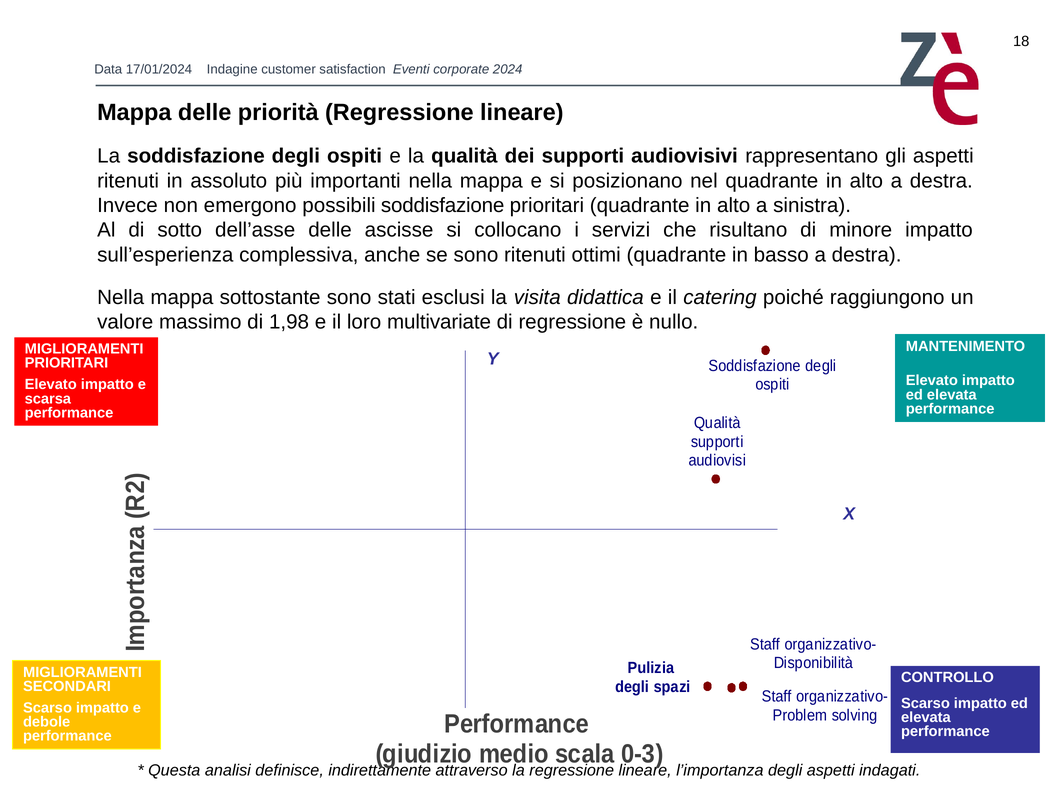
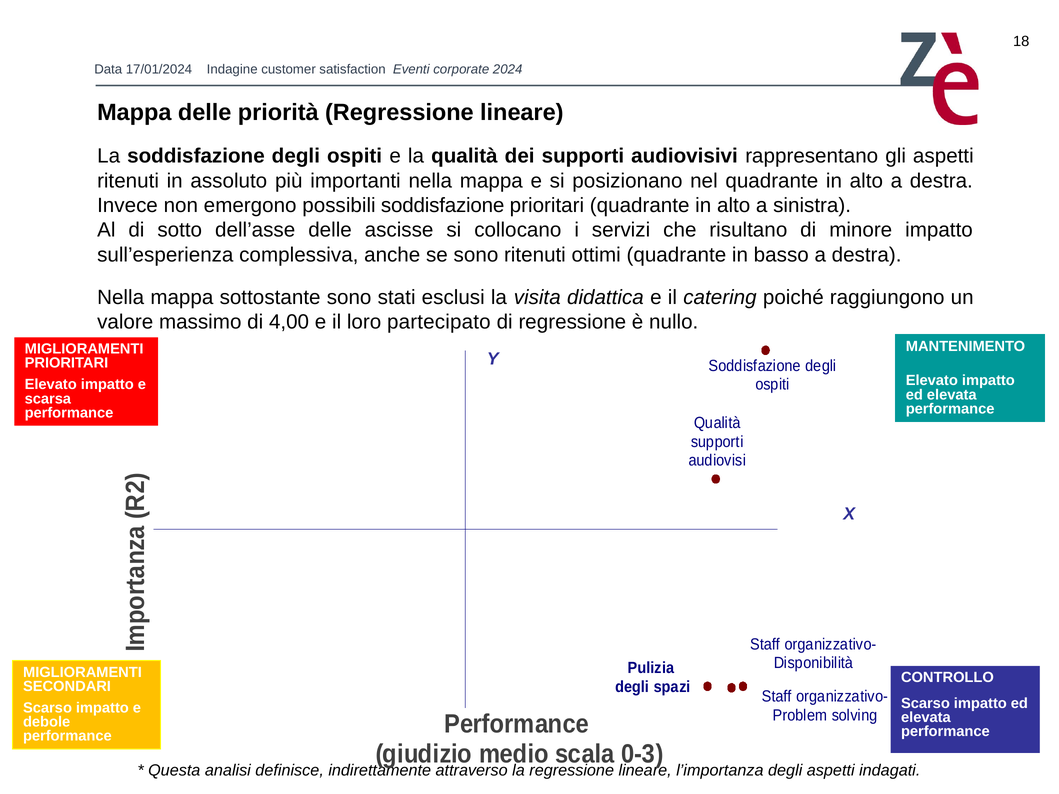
1,98: 1,98 -> 4,00 (289, 322)
multivariate: multivariate -> partecipato (439, 322)
